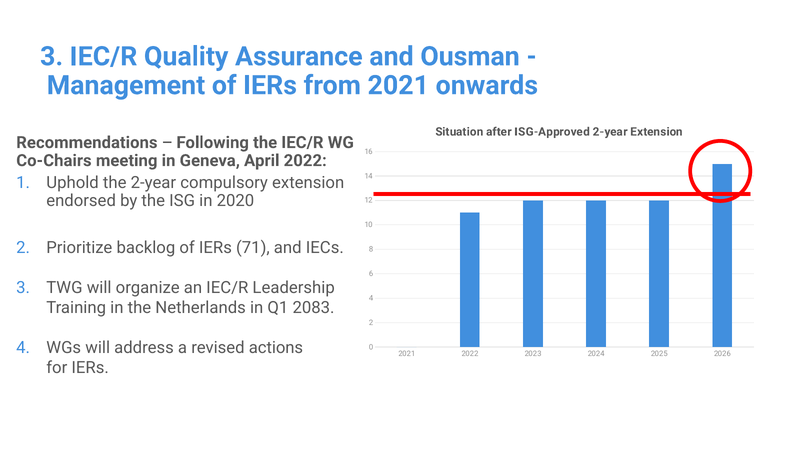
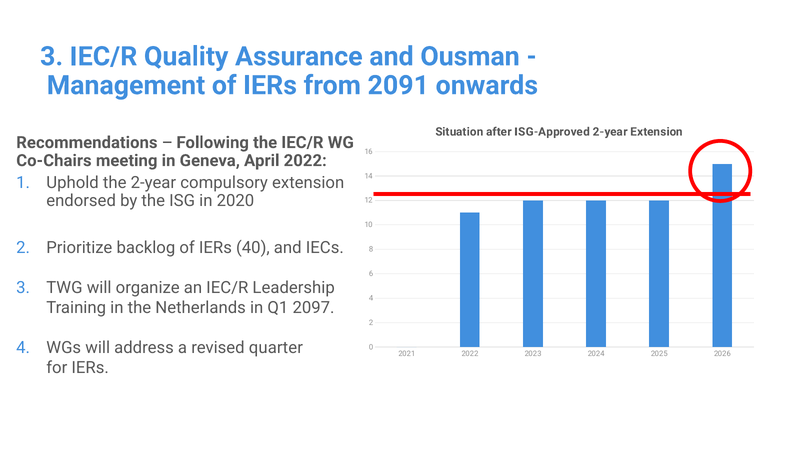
from 2021: 2021 -> 2091 (398, 85)
71: 71 -> 40 (253, 248)
2083: 2083 -> 2097 (314, 308)
actions: actions -> quarter (276, 348)
